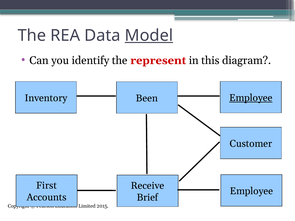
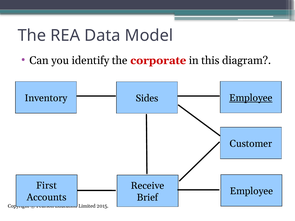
Model underline: present -> none (149, 36)
represent: represent -> corporate (158, 60)
Been: Been -> Sides (147, 98)
